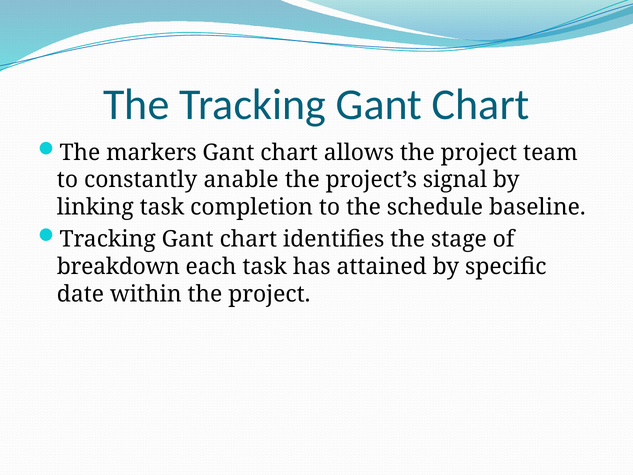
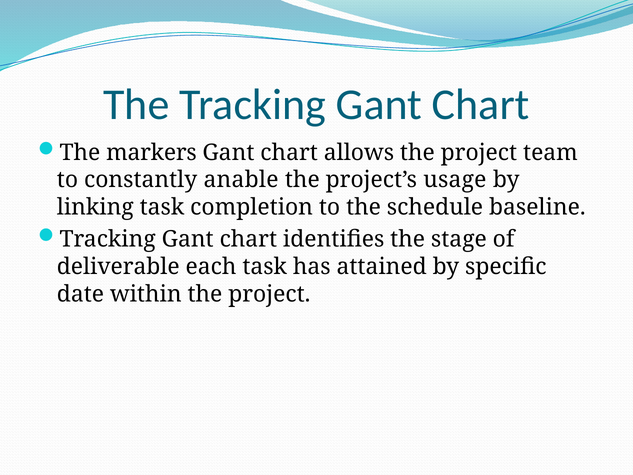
signal: signal -> usage (455, 180)
breakdown: breakdown -> deliverable (118, 267)
